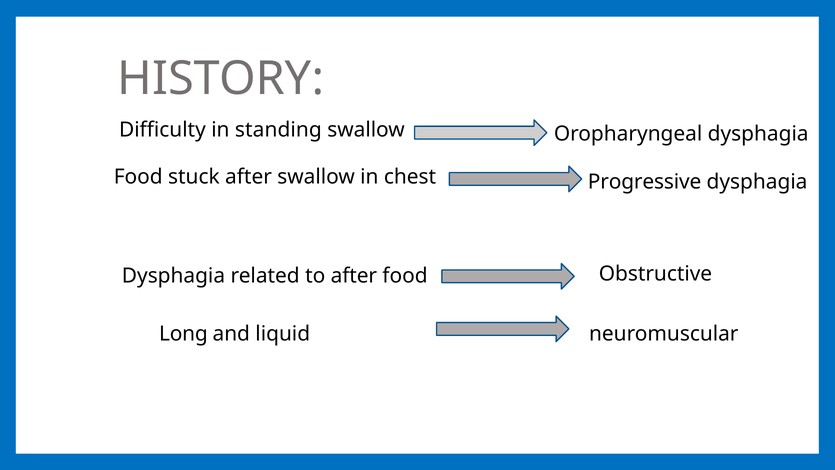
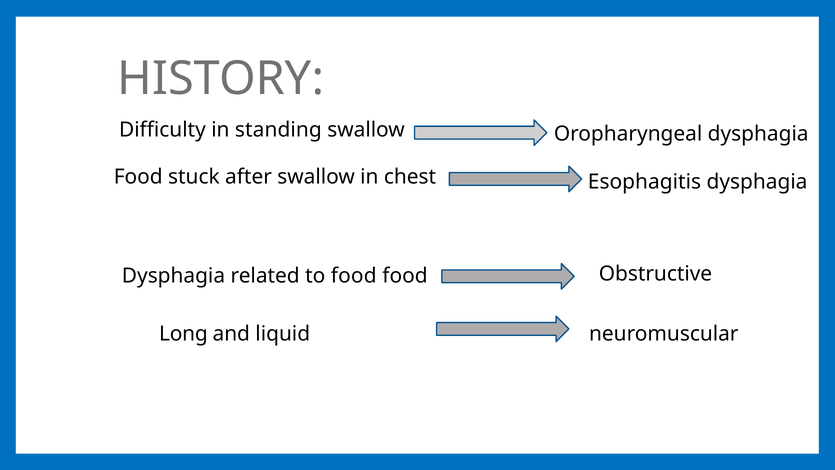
Progressive: Progressive -> Esophagitis (644, 182)
to after: after -> food (354, 276)
